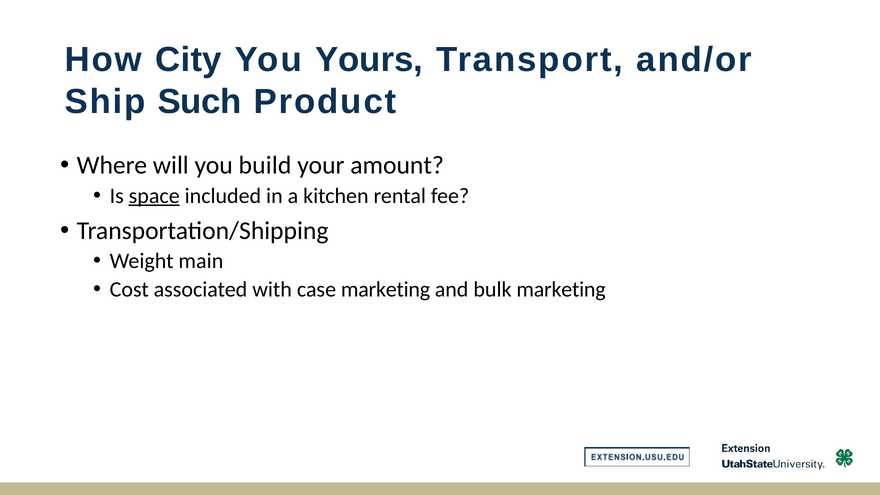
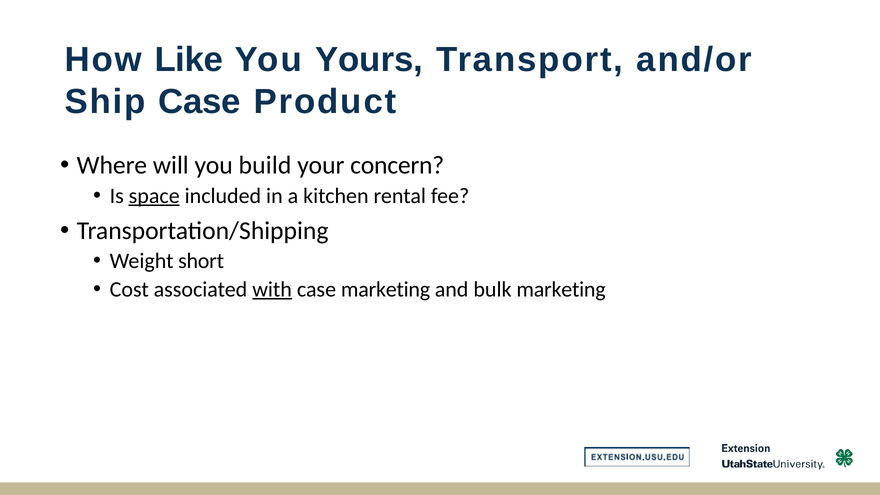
City: City -> Like (189, 60)
Ship Such: Such -> Case (200, 102)
amount: amount -> concern (397, 165)
main: main -> short (201, 261)
with underline: none -> present (272, 289)
